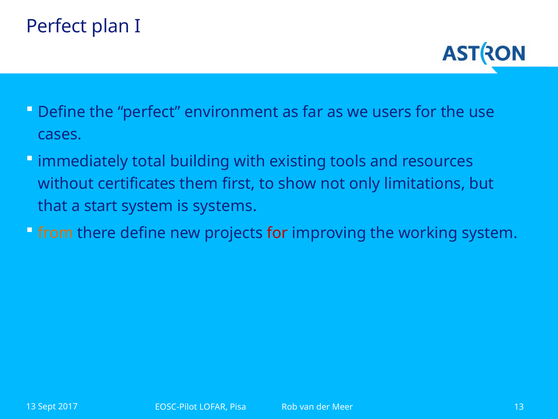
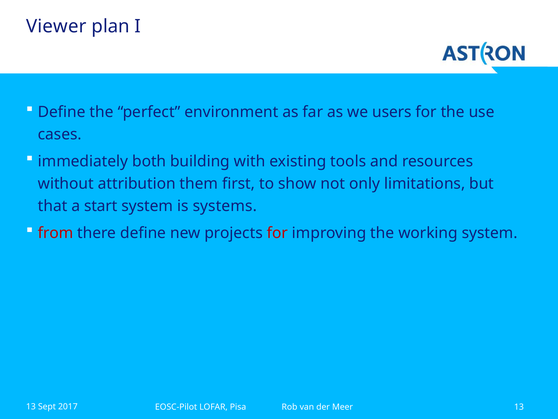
Perfect: Perfect -> Viewer (56, 26)
total: total -> both (149, 161)
certificates: certificates -> attribution (137, 183)
from colour: orange -> red (56, 233)
